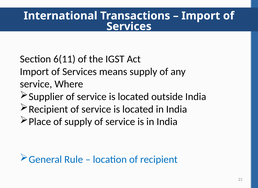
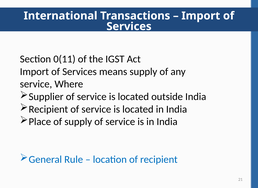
6(11: 6(11 -> 0(11 (64, 59)
